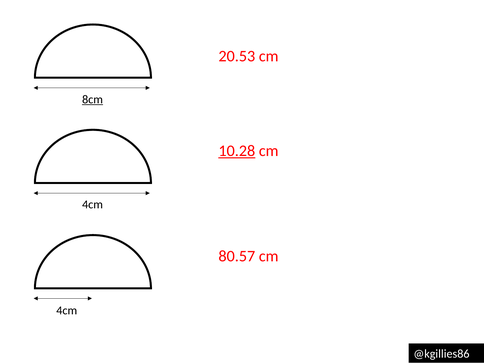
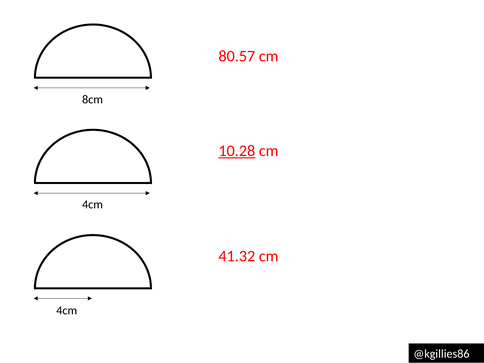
20.53: 20.53 -> 80.57 (237, 56)
8cm underline: present -> none (93, 99)
80.57: 80.57 -> 41.32 (237, 256)
